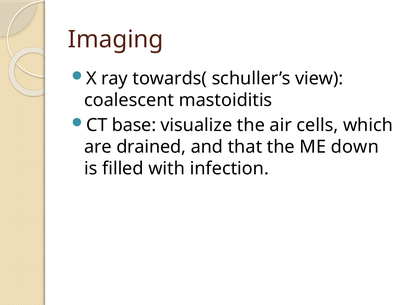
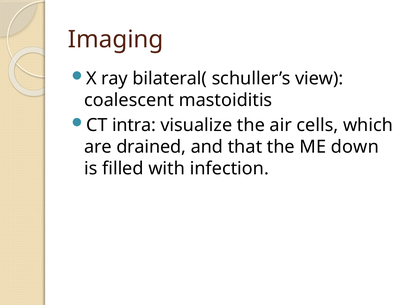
towards(: towards( -> bilateral( (170, 79)
base: base -> intra (134, 125)
